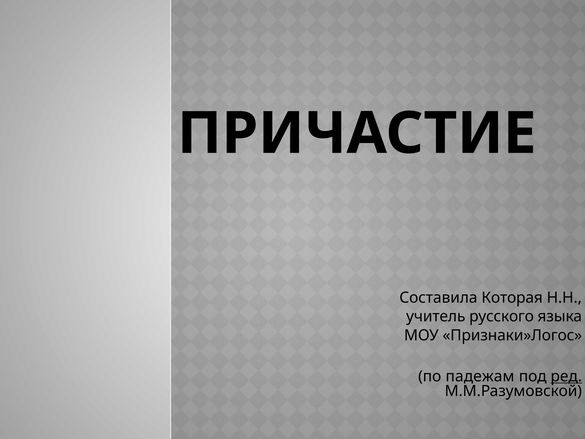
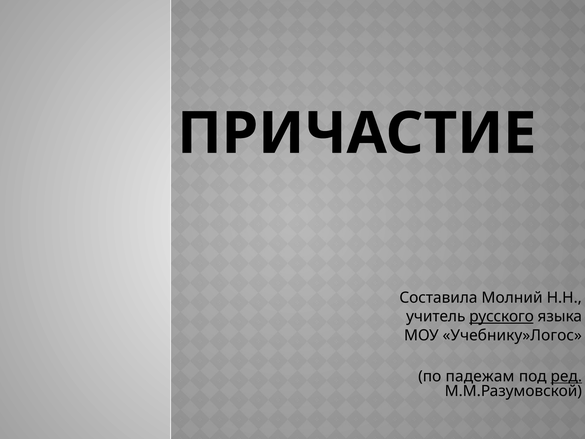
Которая: Которая -> Молний (512, 298)
русского underline: none -> present (502, 316)
Признаки»Логос: Признаки»Логос -> Учебнику»Логос (512, 335)
